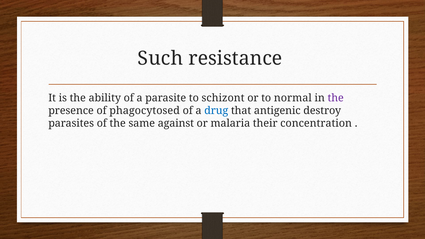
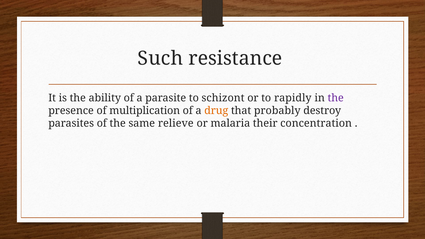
normal: normal -> rapidly (293, 98)
phagocytosed: phagocytosed -> multiplication (145, 111)
drug colour: blue -> orange (216, 111)
antigenic: antigenic -> probably (277, 111)
against: against -> relieve (176, 123)
